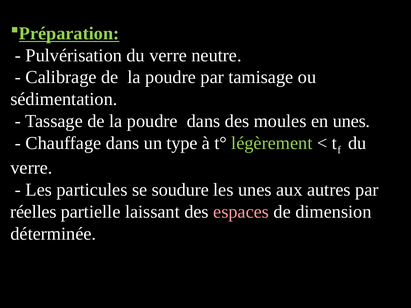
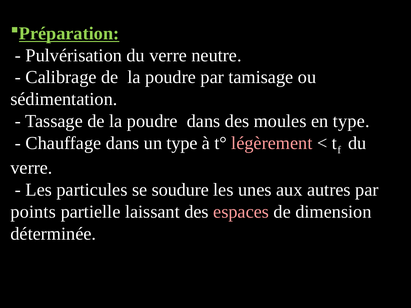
en unes: unes -> type (351, 121)
légèrement colour: light green -> pink (272, 143)
réelles: réelles -> points (33, 212)
